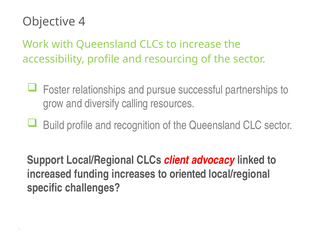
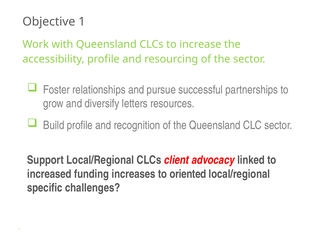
4: 4 -> 1 (82, 22)
calling: calling -> letters (135, 103)
